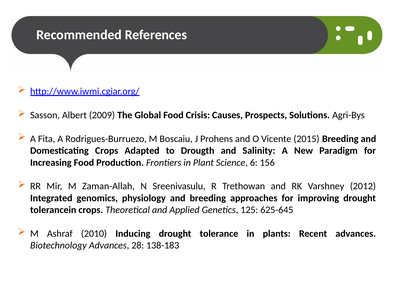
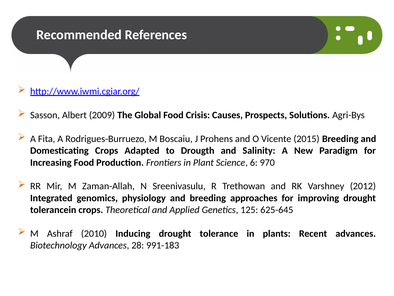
156: 156 -> 970 (267, 162)
138-183: 138-183 -> 991-183 (163, 245)
